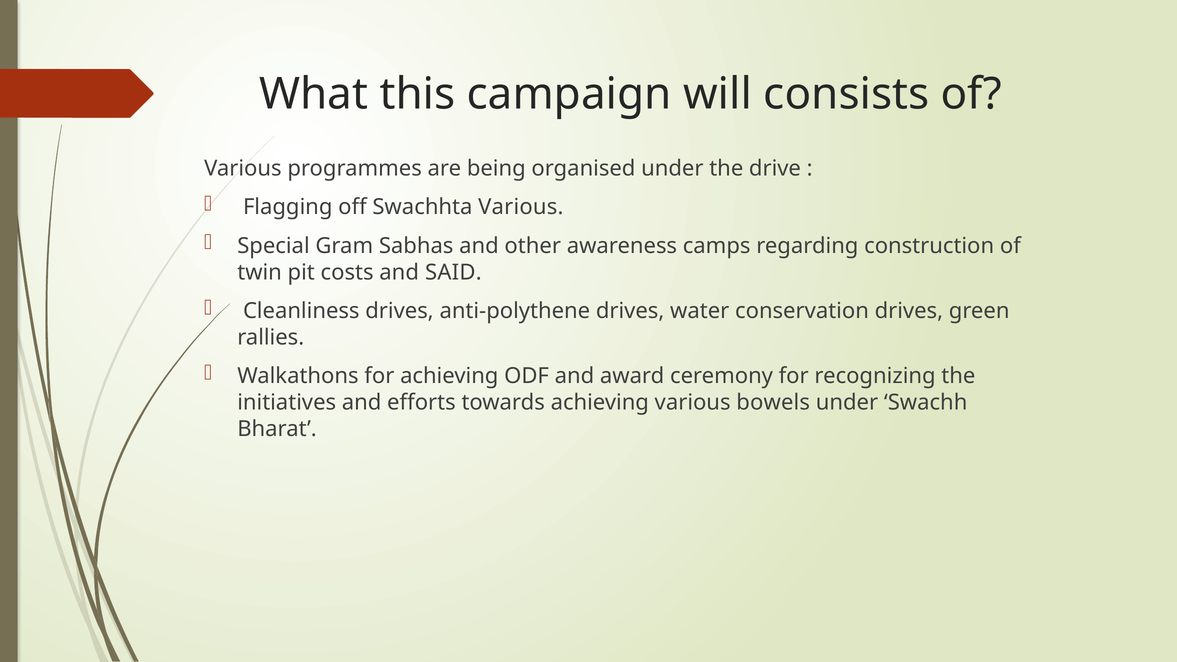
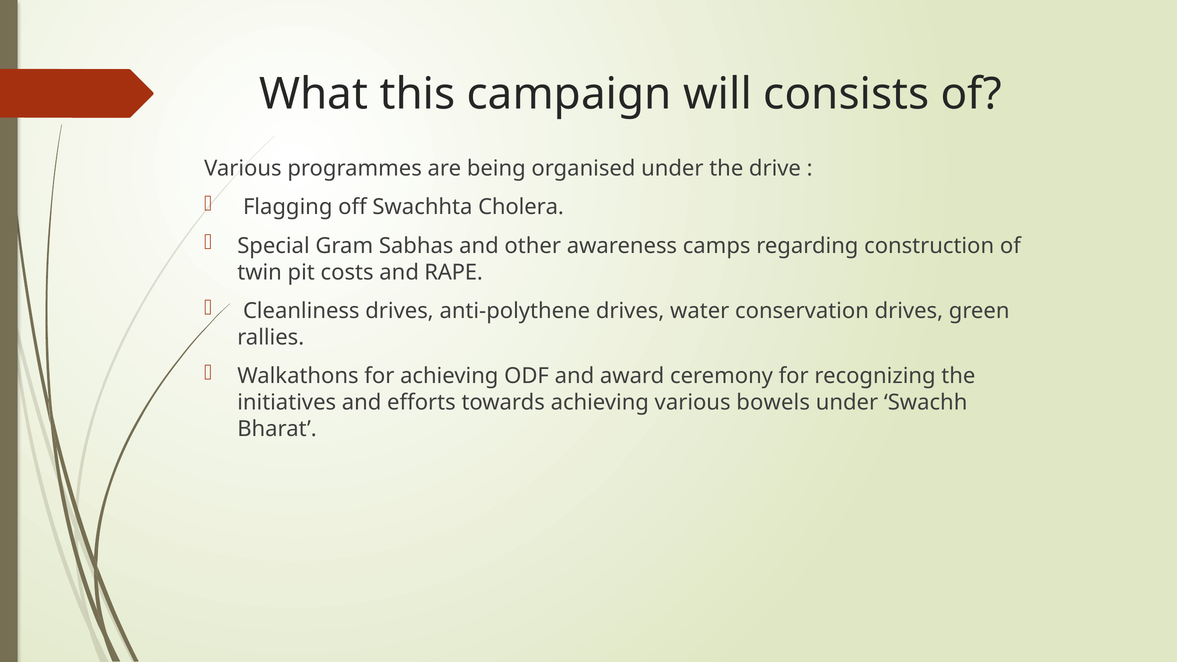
Swachhta Various: Various -> Cholera (521, 207)
SAID: SAID -> RAPE (454, 272)
